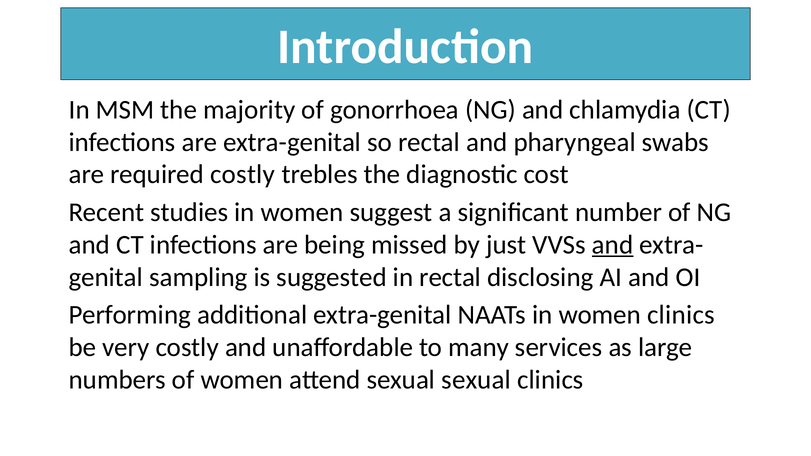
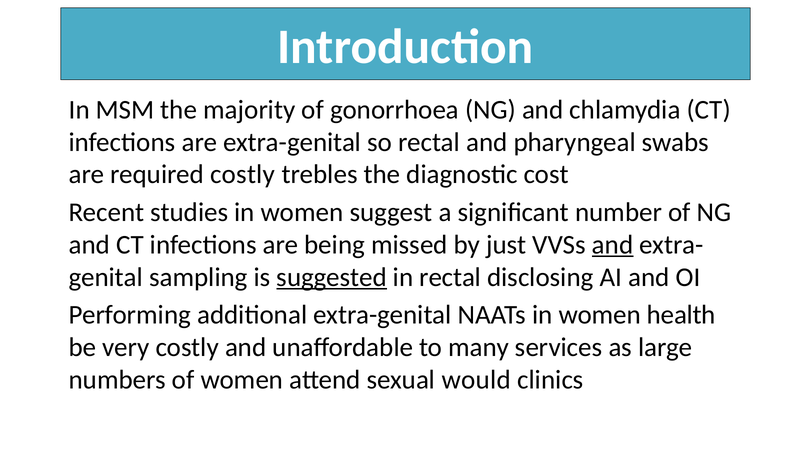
suggested underline: none -> present (332, 277)
women clinics: clinics -> health (681, 315)
sexual sexual: sexual -> would (476, 380)
